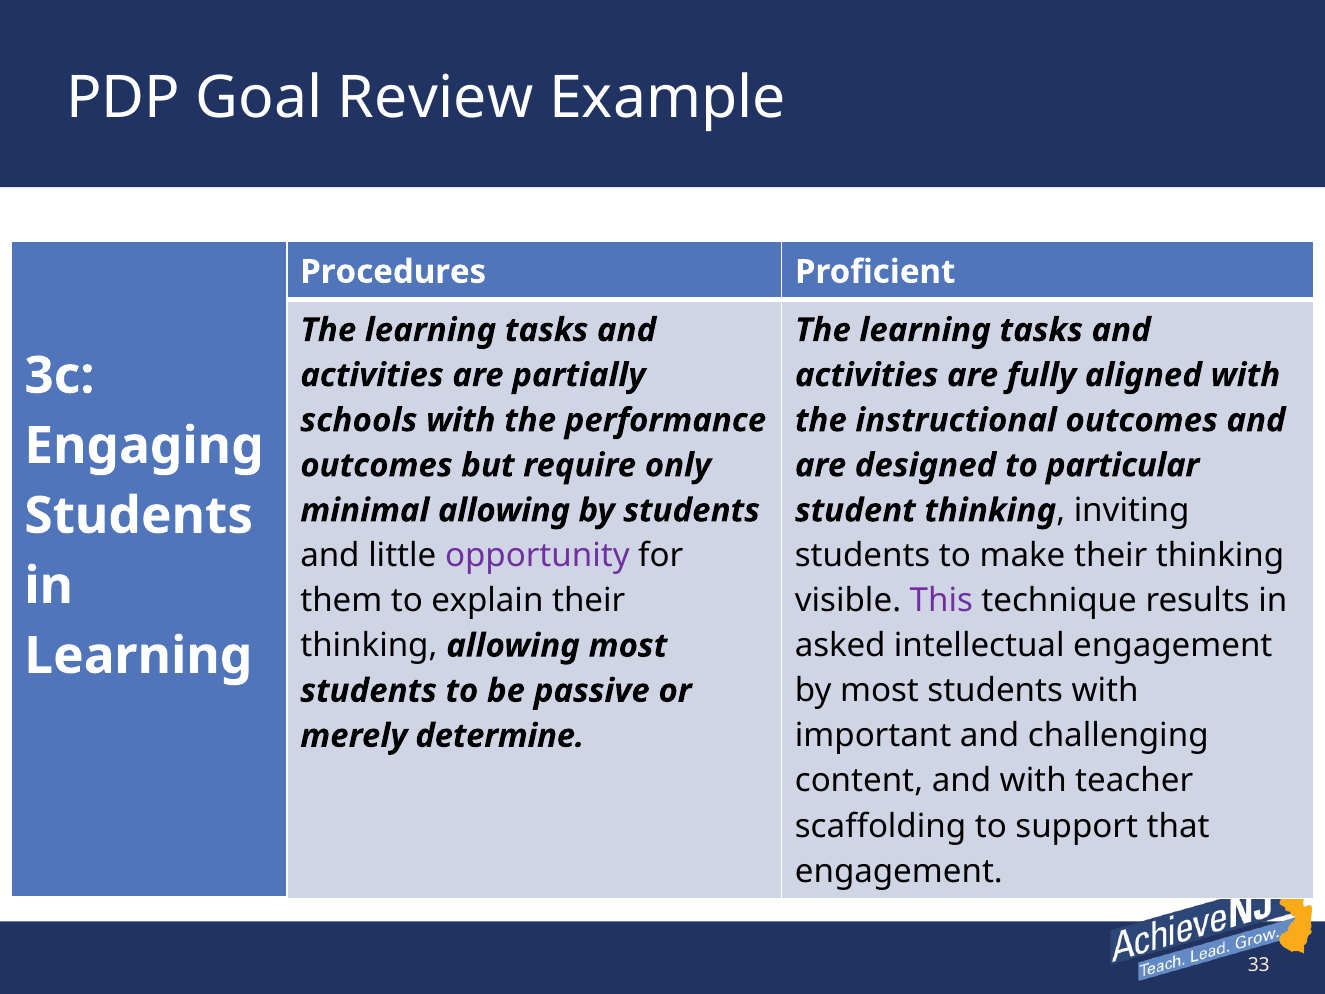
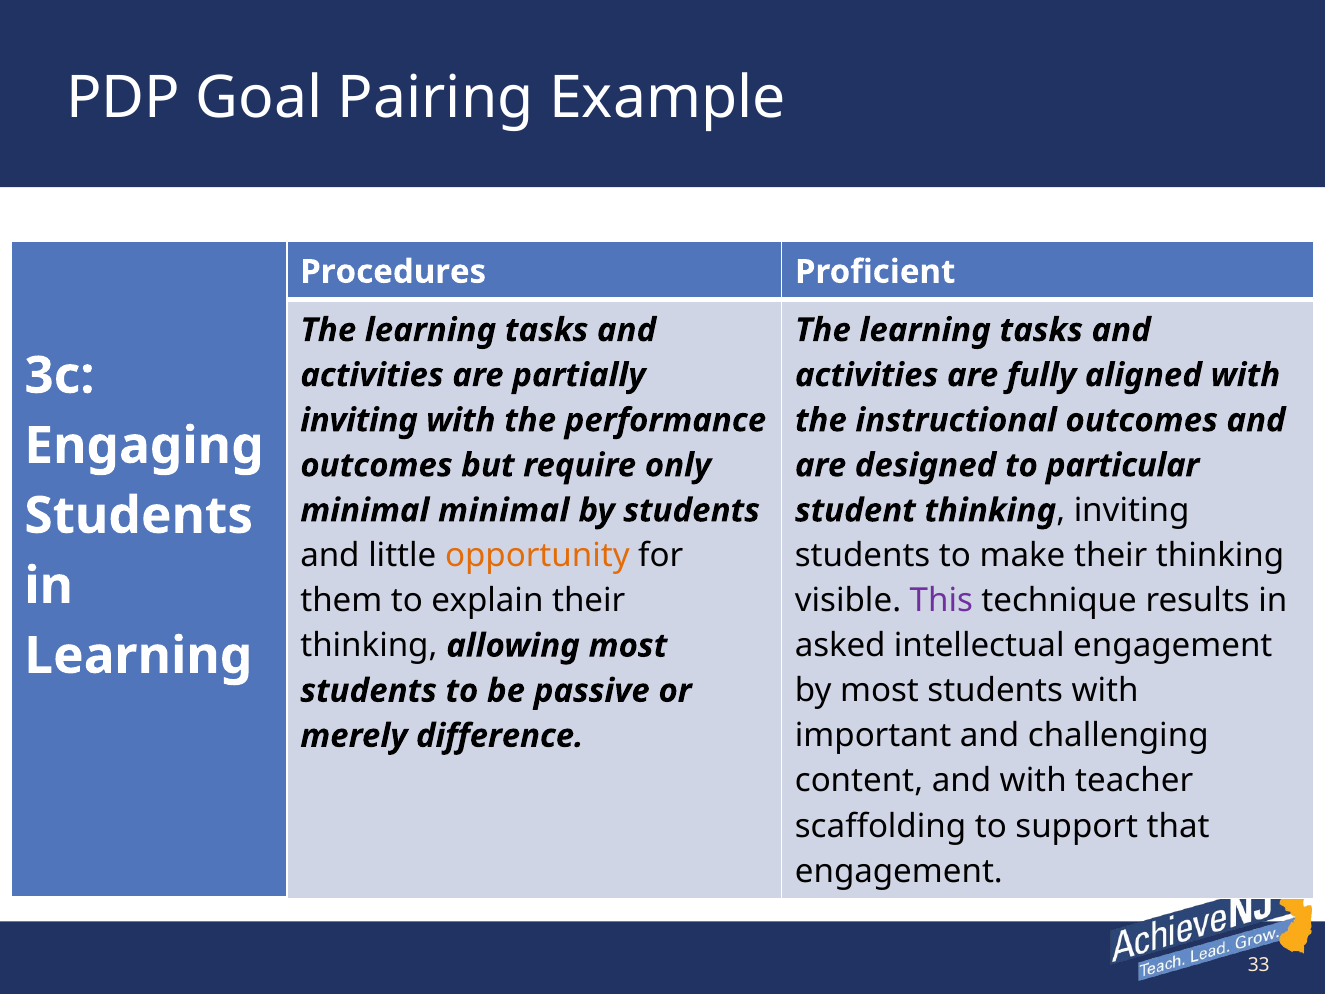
Review: Review -> Pairing (436, 98)
schools: schools -> inviting (359, 420)
minimal allowing: allowing -> minimal (504, 510)
opportunity colour: purple -> orange (537, 555)
determine: determine -> difference (500, 736)
